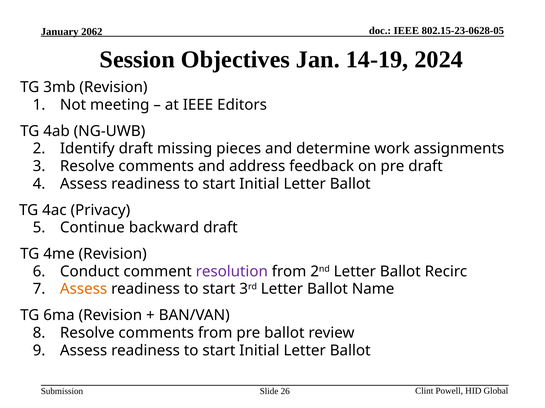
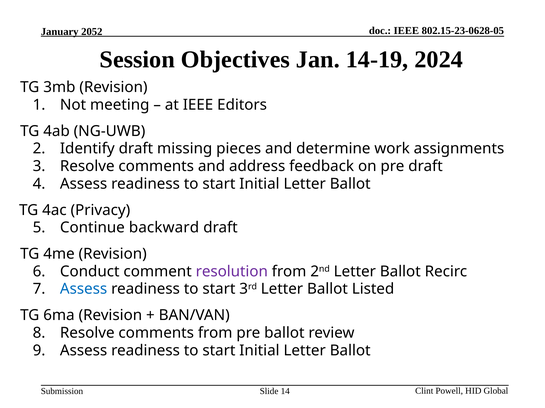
2062: 2062 -> 2052 (92, 32)
Assess colour: orange -> blue (84, 290)
Name: Name -> Listed (373, 290)
26: 26 -> 14 (285, 392)
